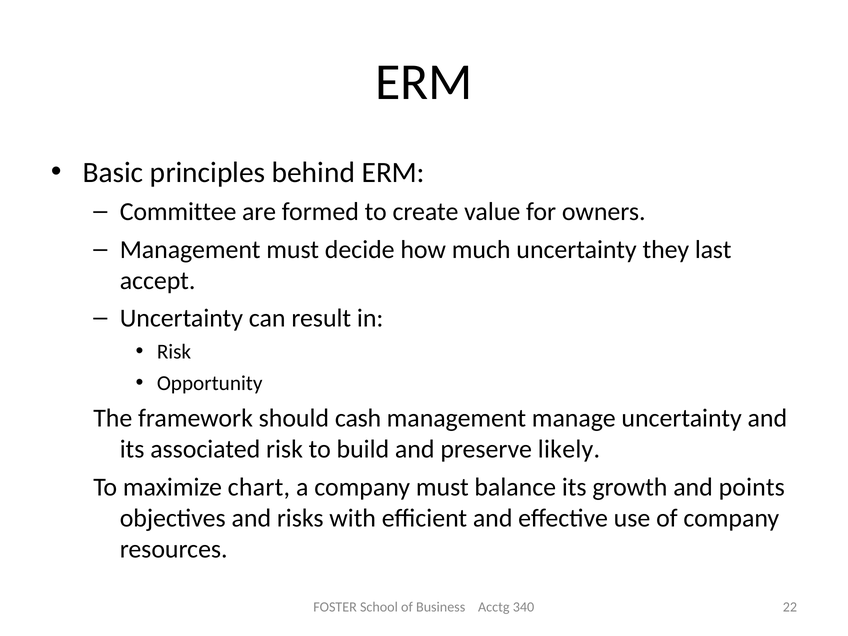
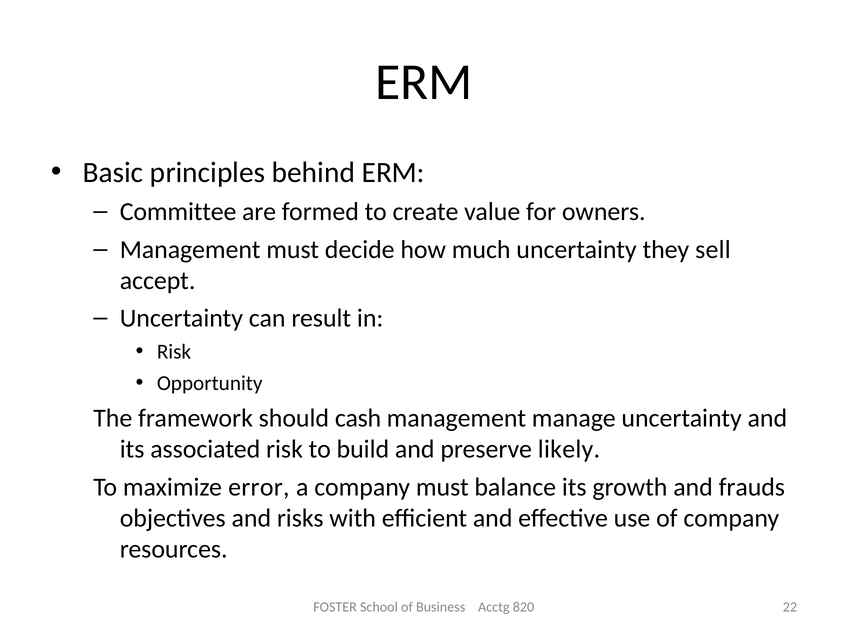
last: last -> sell (713, 250)
chart: chart -> error (259, 487)
points: points -> frauds (752, 487)
340: 340 -> 820 (523, 607)
